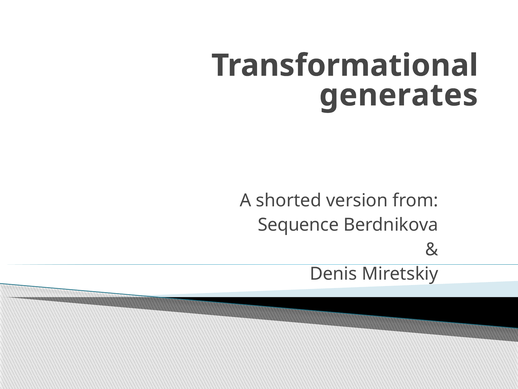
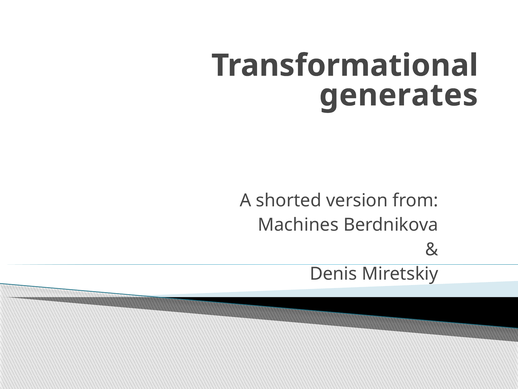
Sequence: Sequence -> Machines (298, 225)
